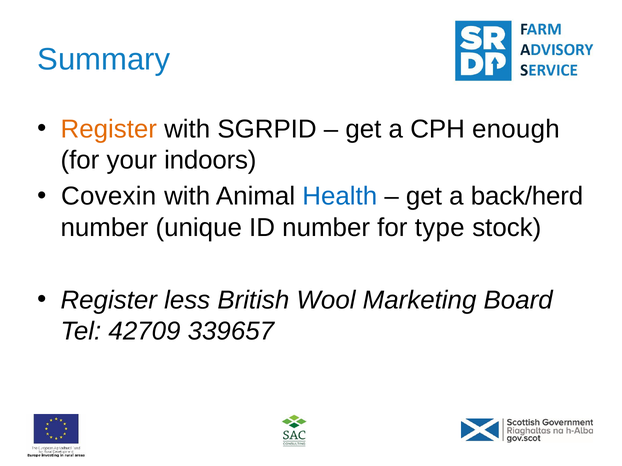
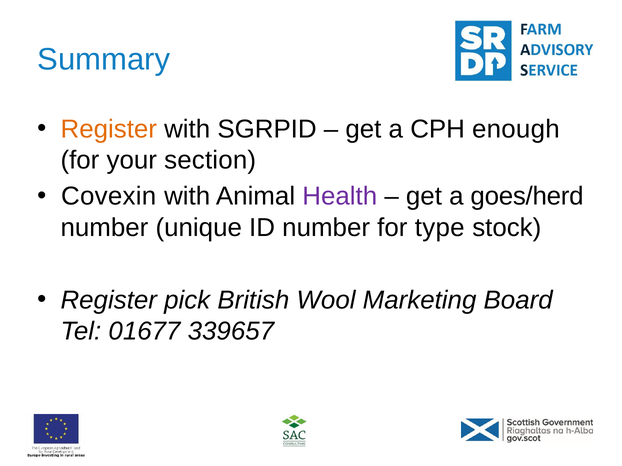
indoors: indoors -> section (210, 160)
Health colour: blue -> purple (340, 197)
back/herd: back/herd -> goes/herd (527, 197)
less: less -> pick (187, 300)
42709: 42709 -> 01677 (145, 331)
